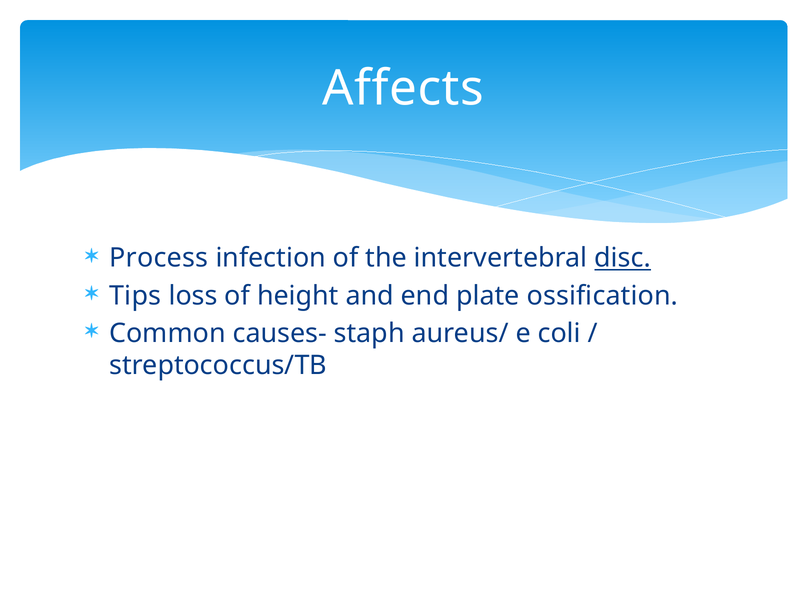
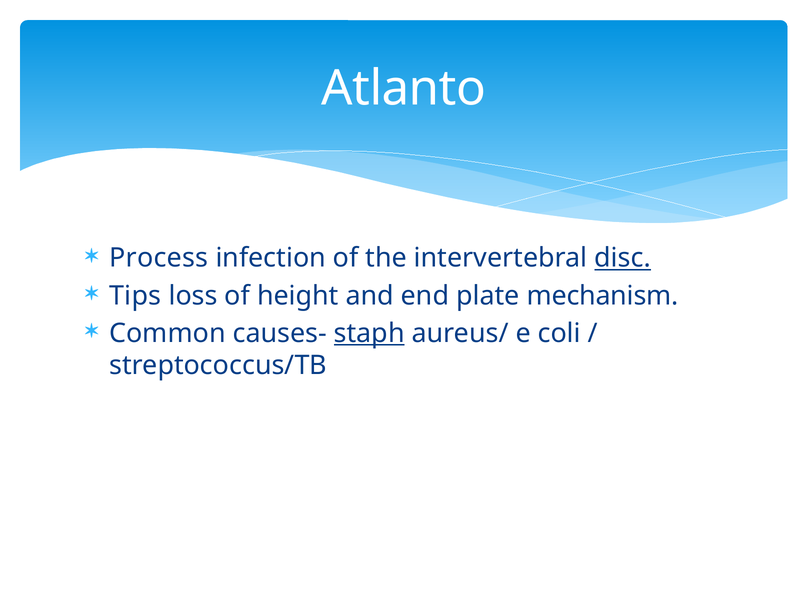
Affects: Affects -> Atlanto (404, 89)
ossification: ossification -> mechanism (603, 296)
staph underline: none -> present (369, 333)
